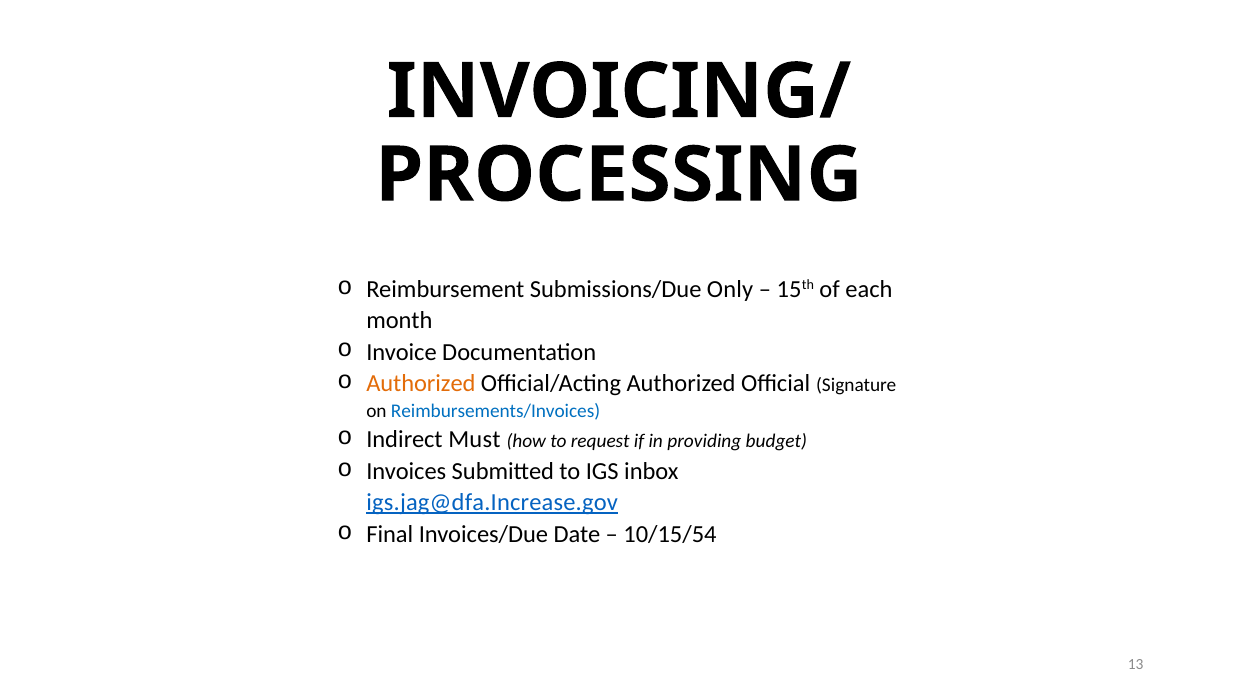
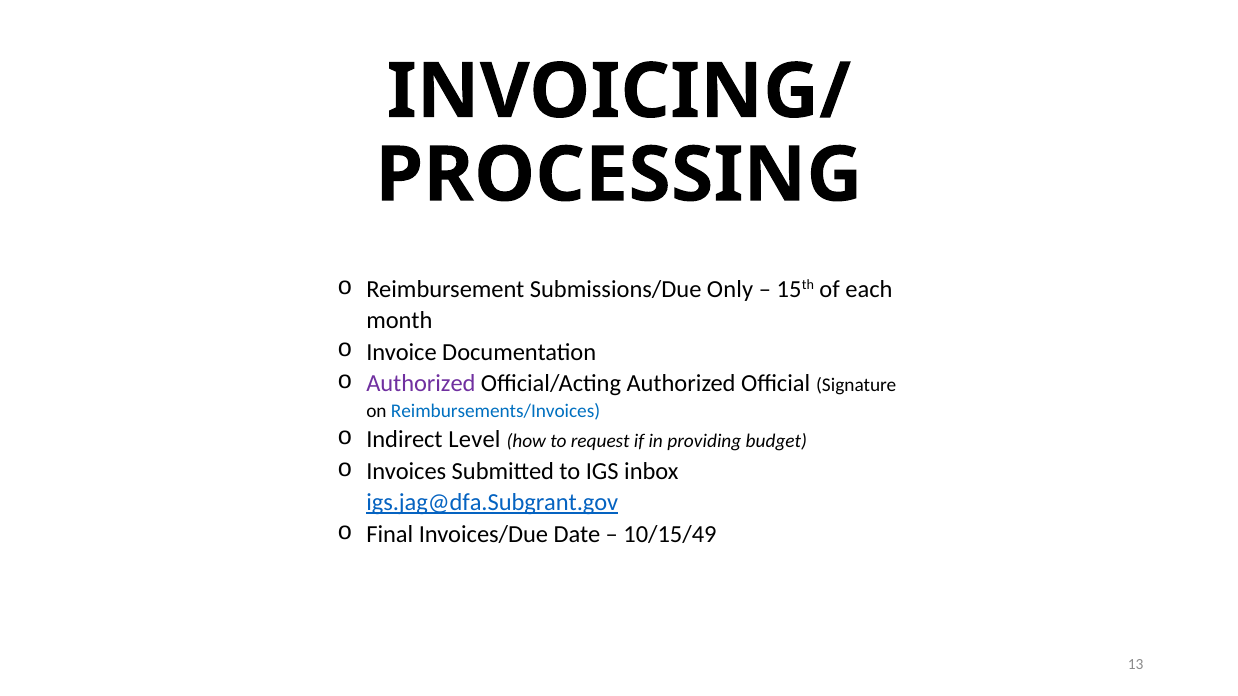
Authorized colour: orange -> purple (421, 384)
Must: Must -> Level (474, 440)
igs.jag@dfa.Increase.gov: igs.jag@dfa.Increase.gov -> igs.jag@dfa.Subgrant.gov (492, 503)
10/15/54: 10/15/54 -> 10/15/49 (670, 534)
